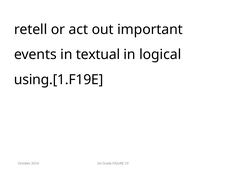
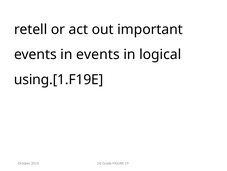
in textual: textual -> events (98, 54)
